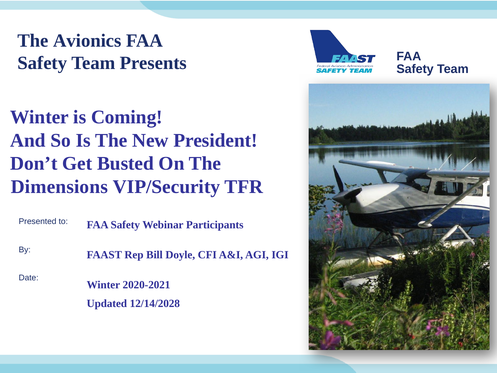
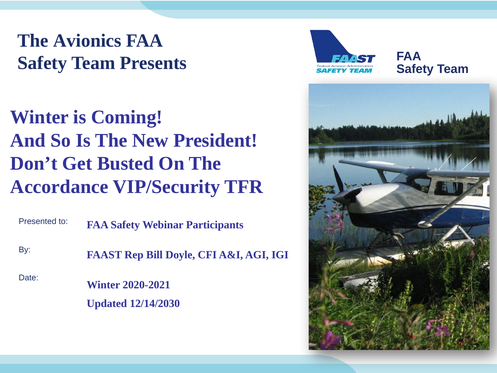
Dimensions: Dimensions -> Accordance (59, 187)
12/14/2028: 12/14/2028 -> 12/14/2030 (155, 303)
